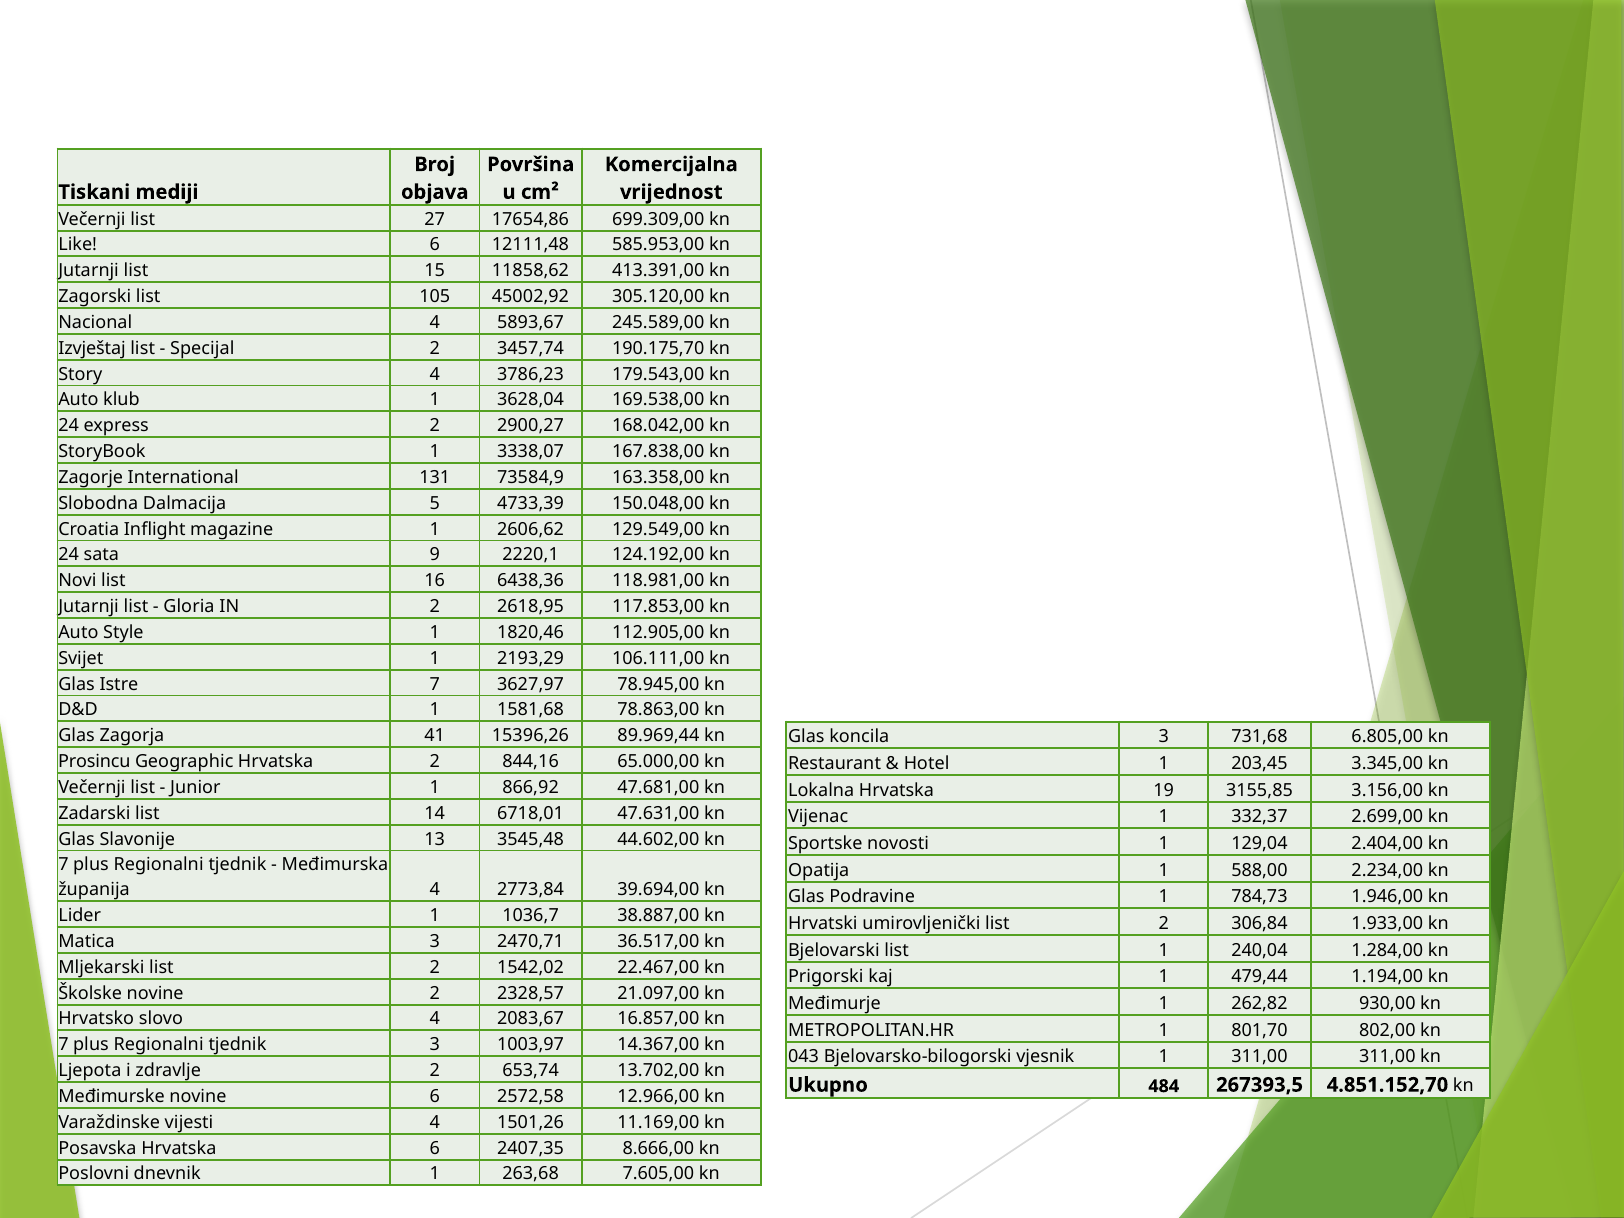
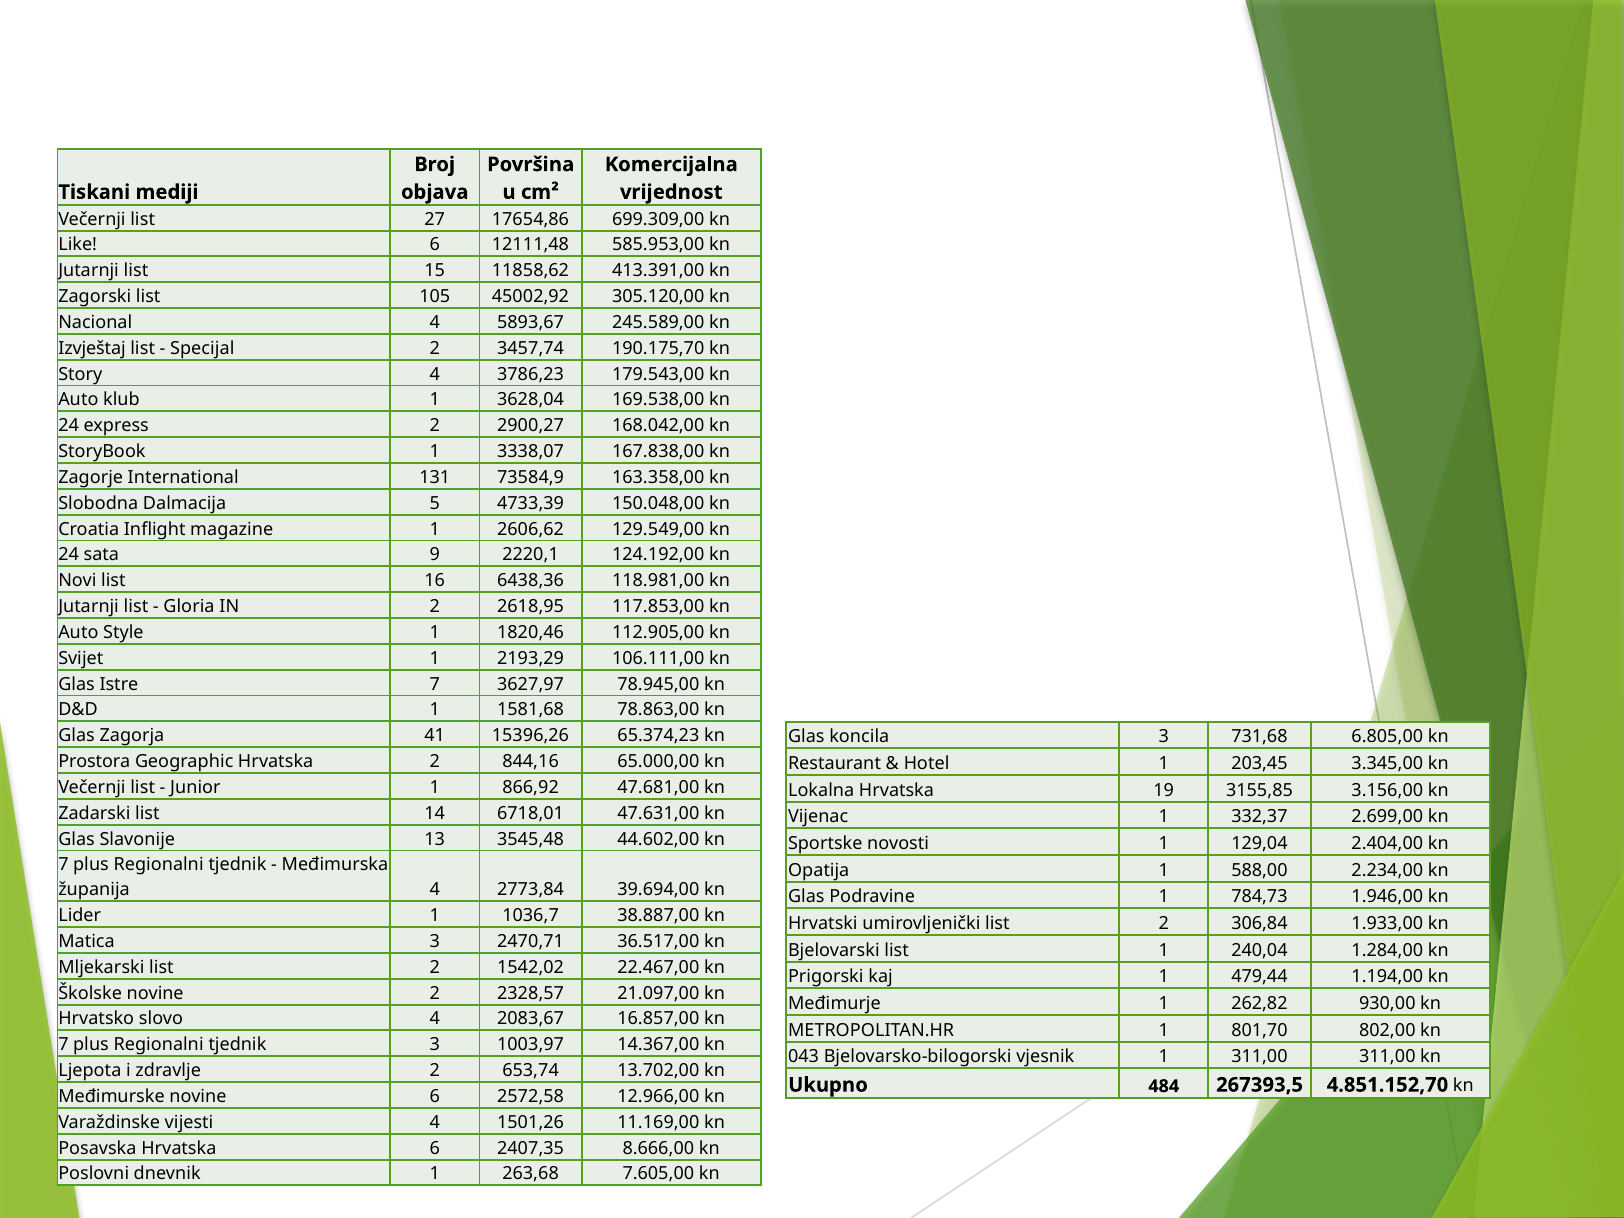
89.969,44: 89.969,44 -> 65.374,23 (658, 736)
Prosincu: Prosincu -> Prostora (94, 762)
